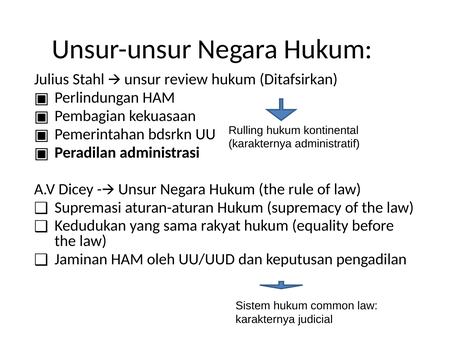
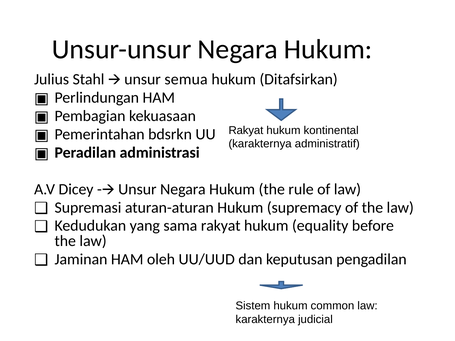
review: review -> semua (186, 79)
Rulling: Rulling -> Rakyat (246, 130)
